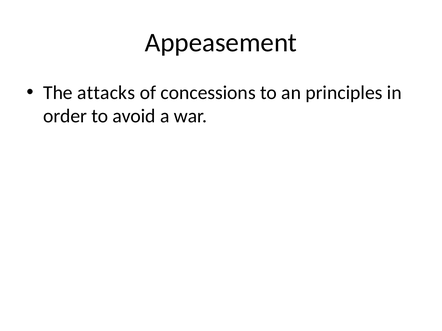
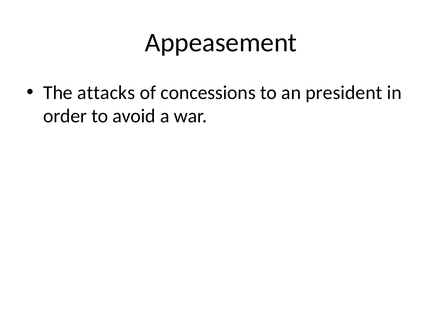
principles: principles -> president (344, 93)
